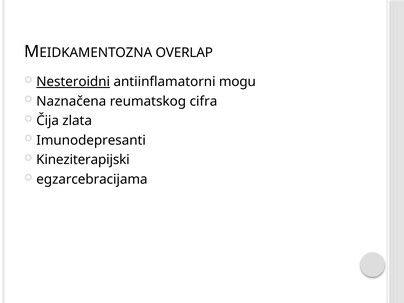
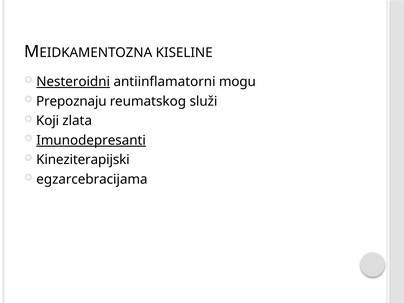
OVERLAP: OVERLAP -> KISELINE (184, 53)
Naznačena: Naznačena -> Prepoznaju (71, 101)
cifra: cifra -> služi (203, 101)
Čija: Čija -> Koji (48, 121)
Imunodepresanti underline: none -> present (91, 140)
